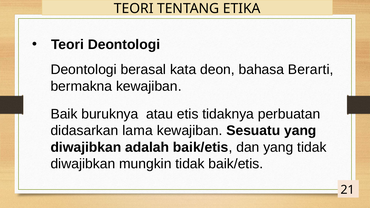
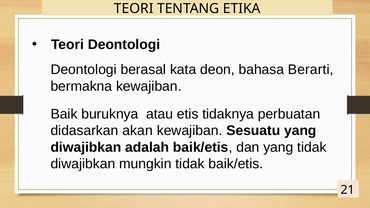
lama: lama -> akan (138, 131)
